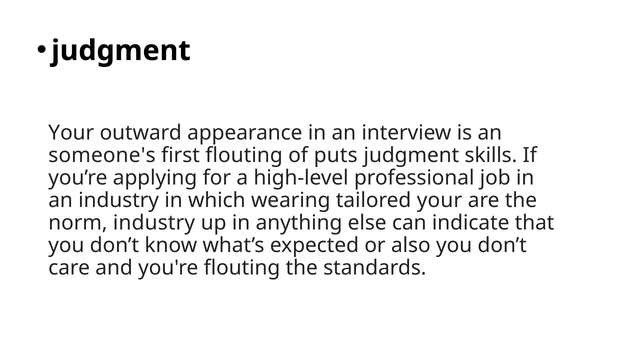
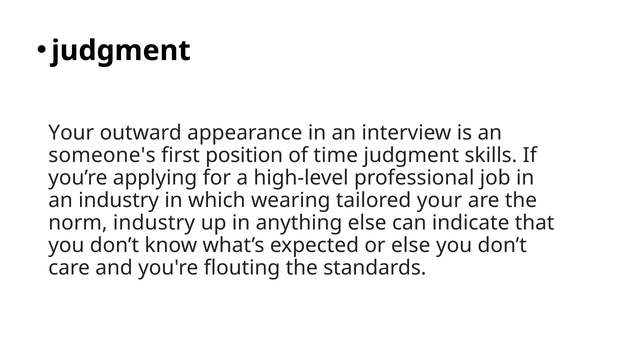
first flouting: flouting -> position (244, 156)
puts: puts -> time (336, 156)
or also: also -> else (411, 246)
